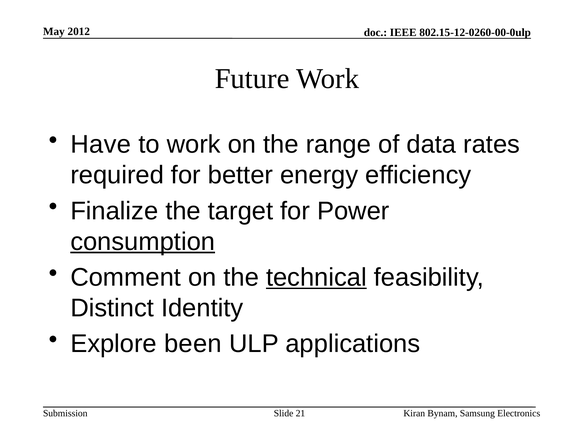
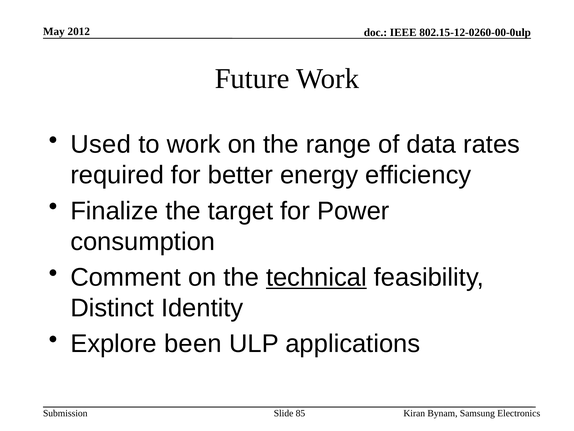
Have: Have -> Used (101, 144)
consumption underline: present -> none (143, 241)
21: 21 -> 85 (300, 413)
